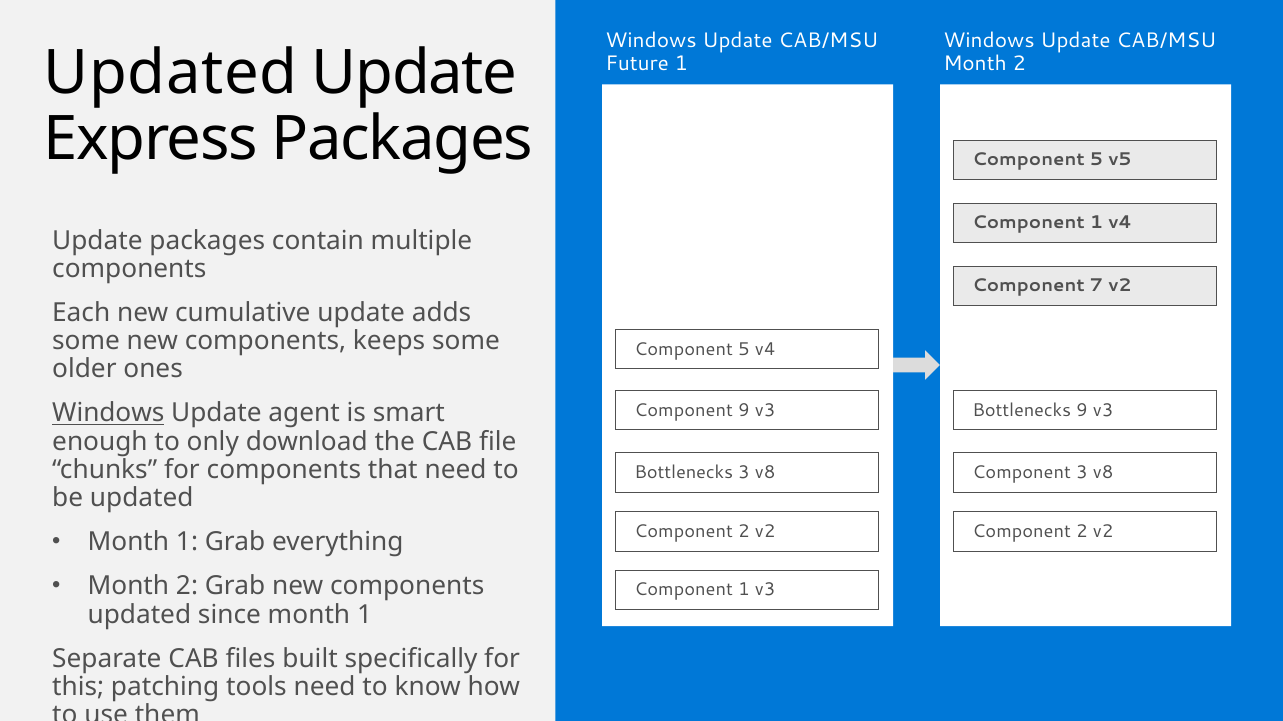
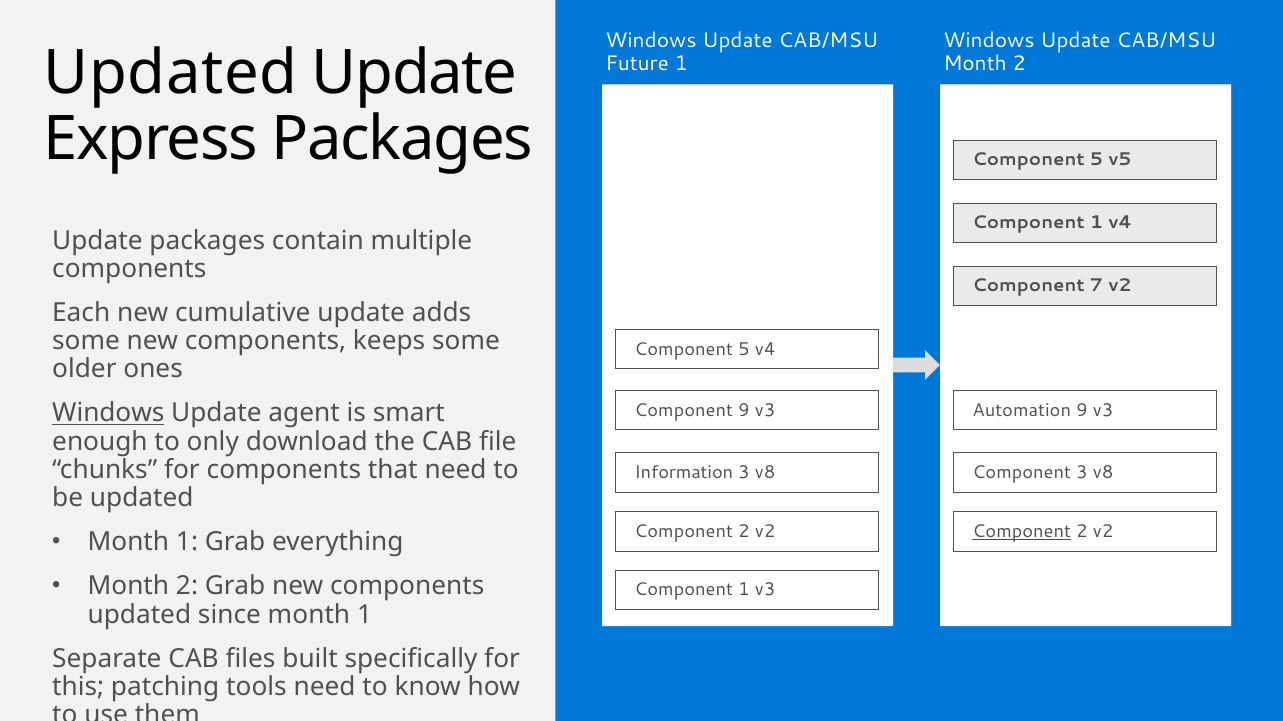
Bottlenecks: Bottlenecks -> Automation (1022, 410)
Bottlenecks: Bottlenecks -> Information (684, 473)
Component underline: none -> present (1022, 532)
